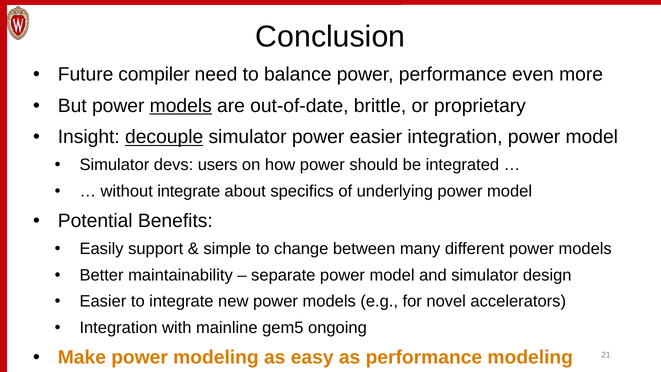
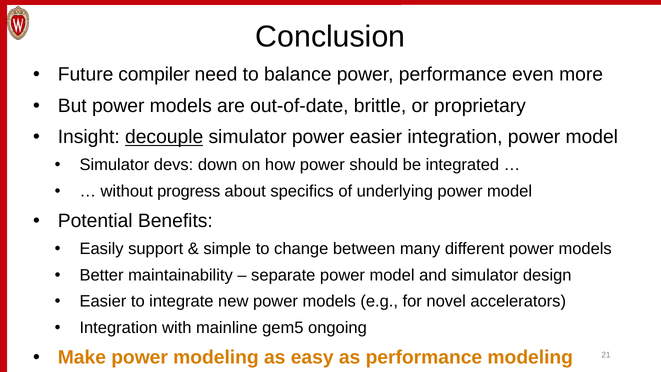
models underline: present -> none (181, 106)
users: users -> down (218, 165)
without integrate: integrate -> progress (189, 191)
